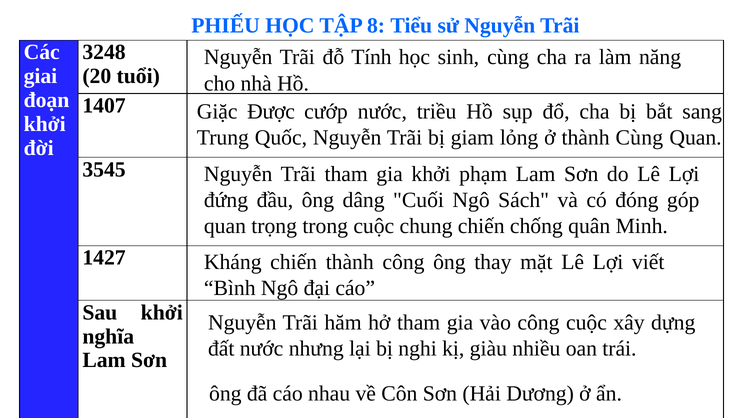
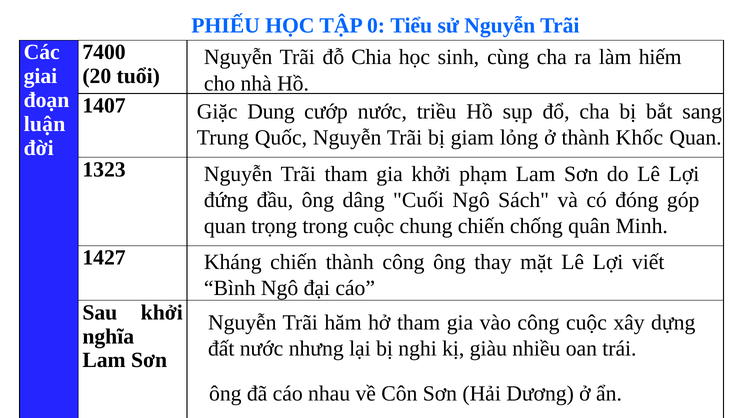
8: 8 -> 0 (376, 25)
3248: 3248 -> 7400 (104, 52)
Tính: Tính -> Chia (371, 57)
năng: năng -> hiếm (660, 57)
Được: Được -> Dung (271, 112)
khởi: khởi -> luận (45, 124)
thành Cùng: Cùng -> Khốc (639, 138)
3545: 3545 -> 1323 (104, 169)
